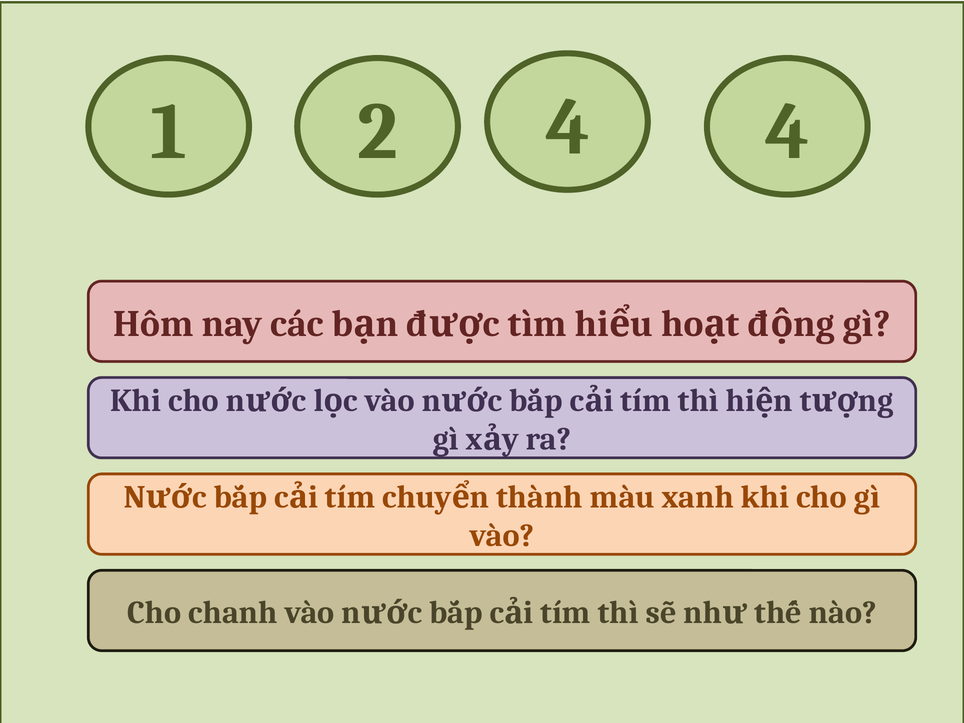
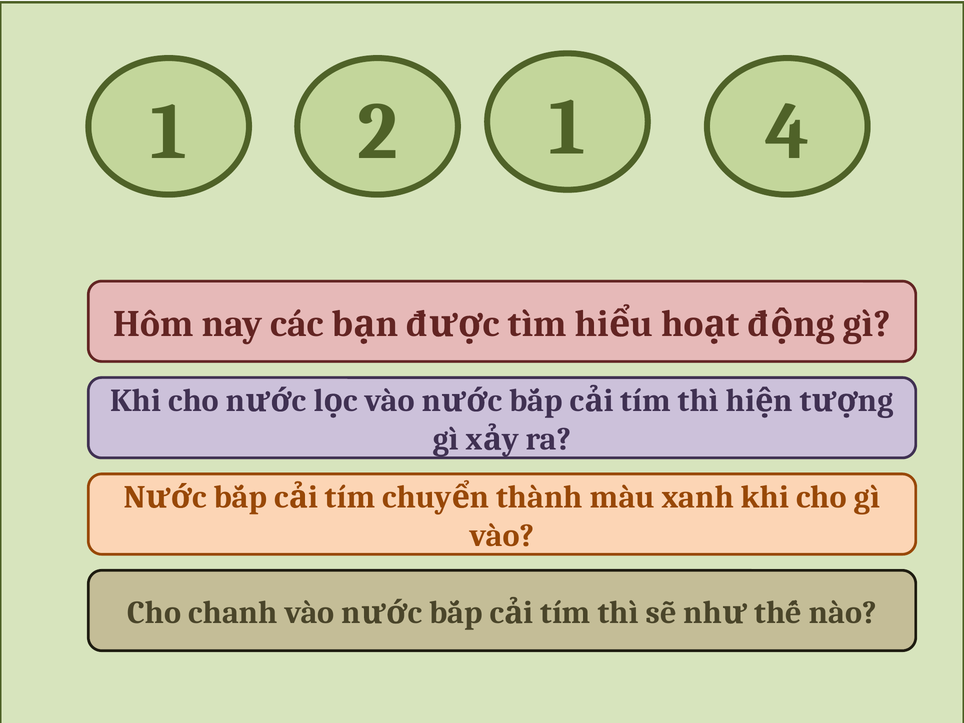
2 4: 4 -> 1 (567, 127)
